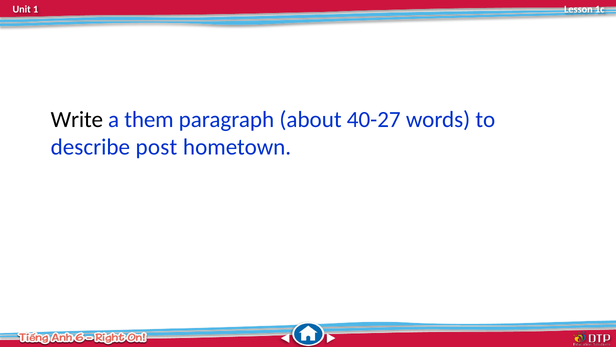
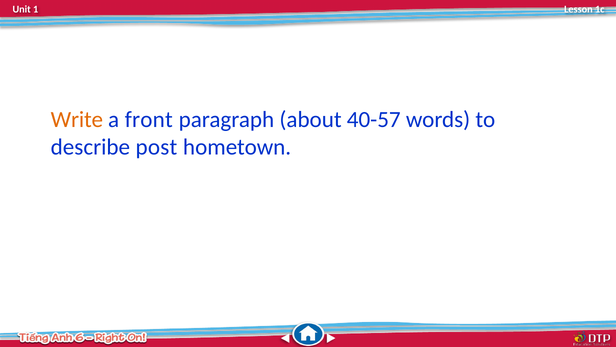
Write colour: black -> orange (77, 119)
them: them -> front (149, 119)
40-27: 40-27 -> 40-57 (374, 119)
